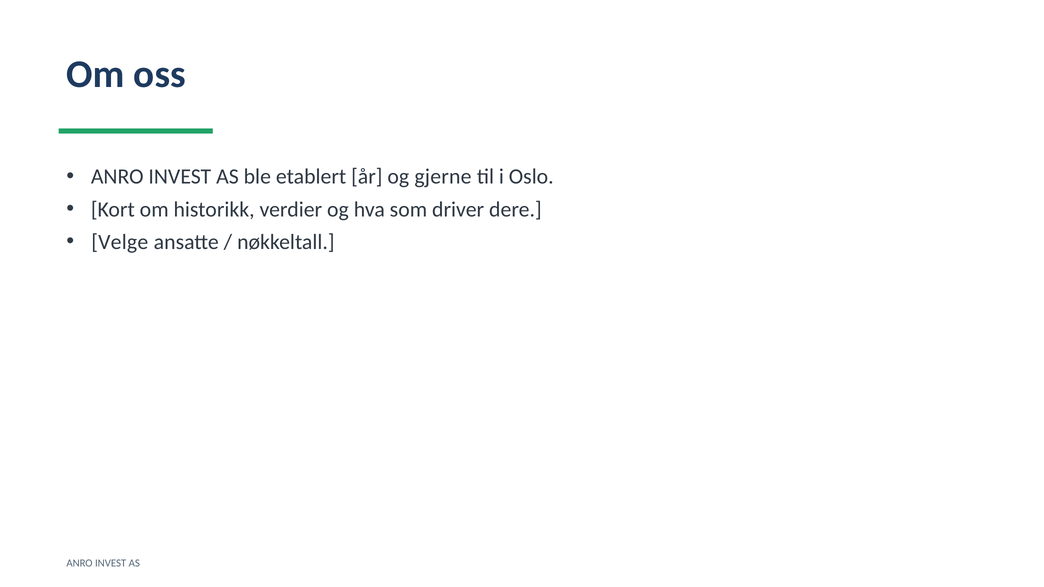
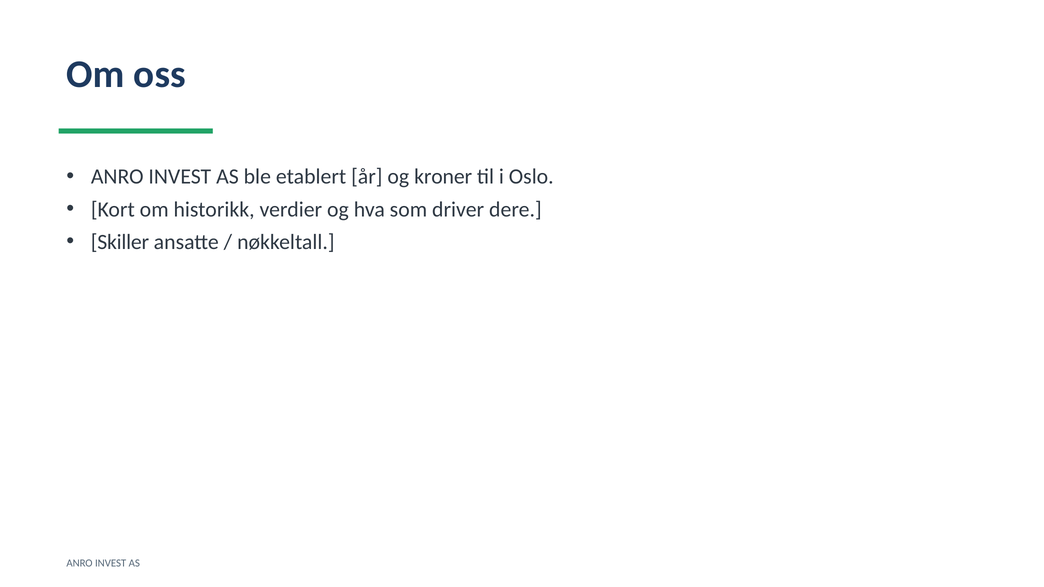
gjerne: gjerne -> kroner (443, 177)
Velge: Velge -> Skiller (120, 242)
